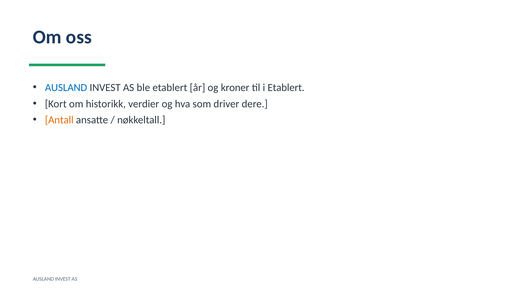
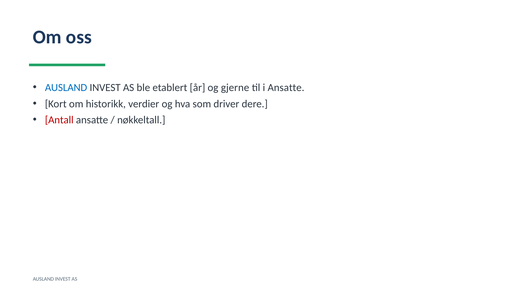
kroner: kroner -> gjerne (235, 87)
i Etablert: Etablert -> Ansatte (286, 87)
Antall colour: orange -> red (59, 120)
